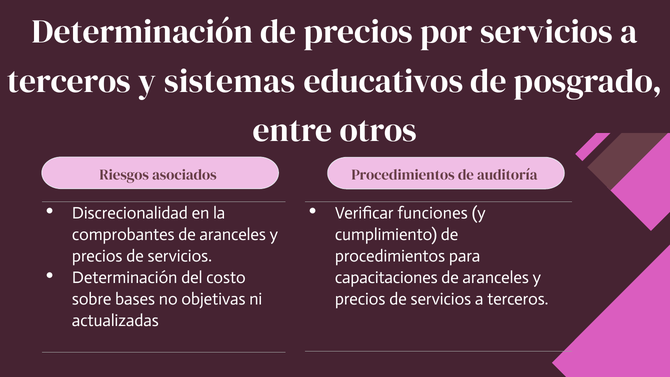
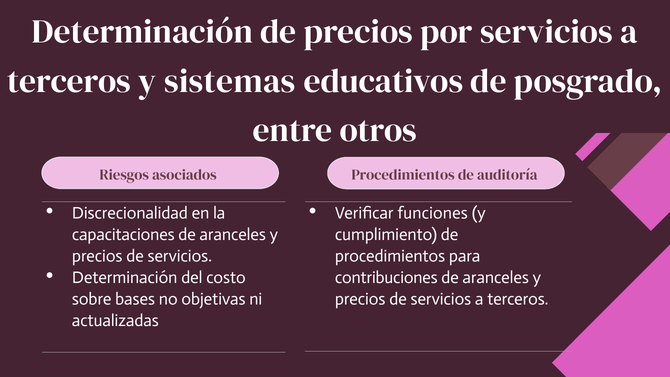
comprobantes: comprobantes -> capacitaciones (123, 235)
capacitaciones: capacitaciones -> contribuciones (386, 278)
